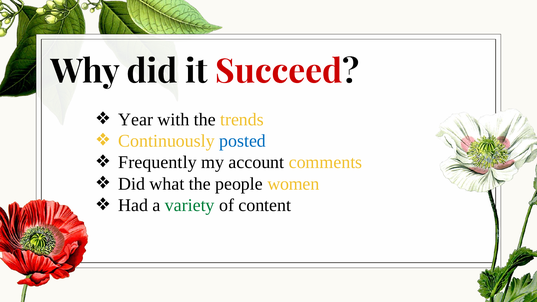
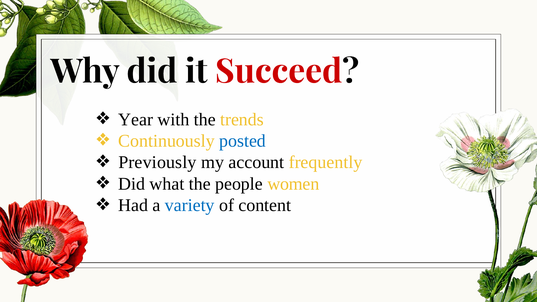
Frequently: Frequently -> Previously (157, 162)
comments: comments -> frequently (326, 162)
variety colour: green -> blue (190, 205)
